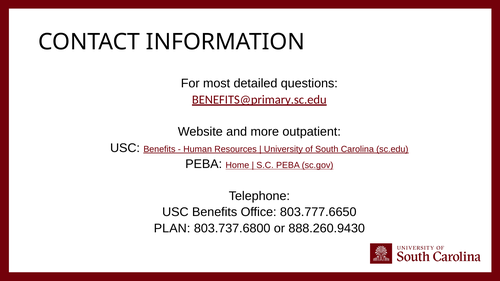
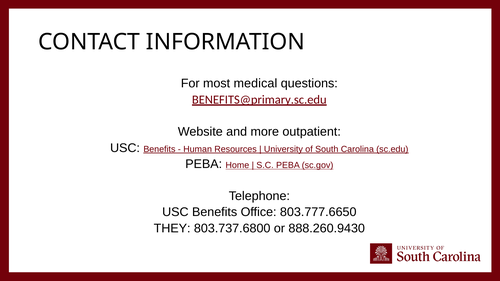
detailed: detailed -> medical (255, 83)
PLAN: PLAN -> THEY (172, 228)
